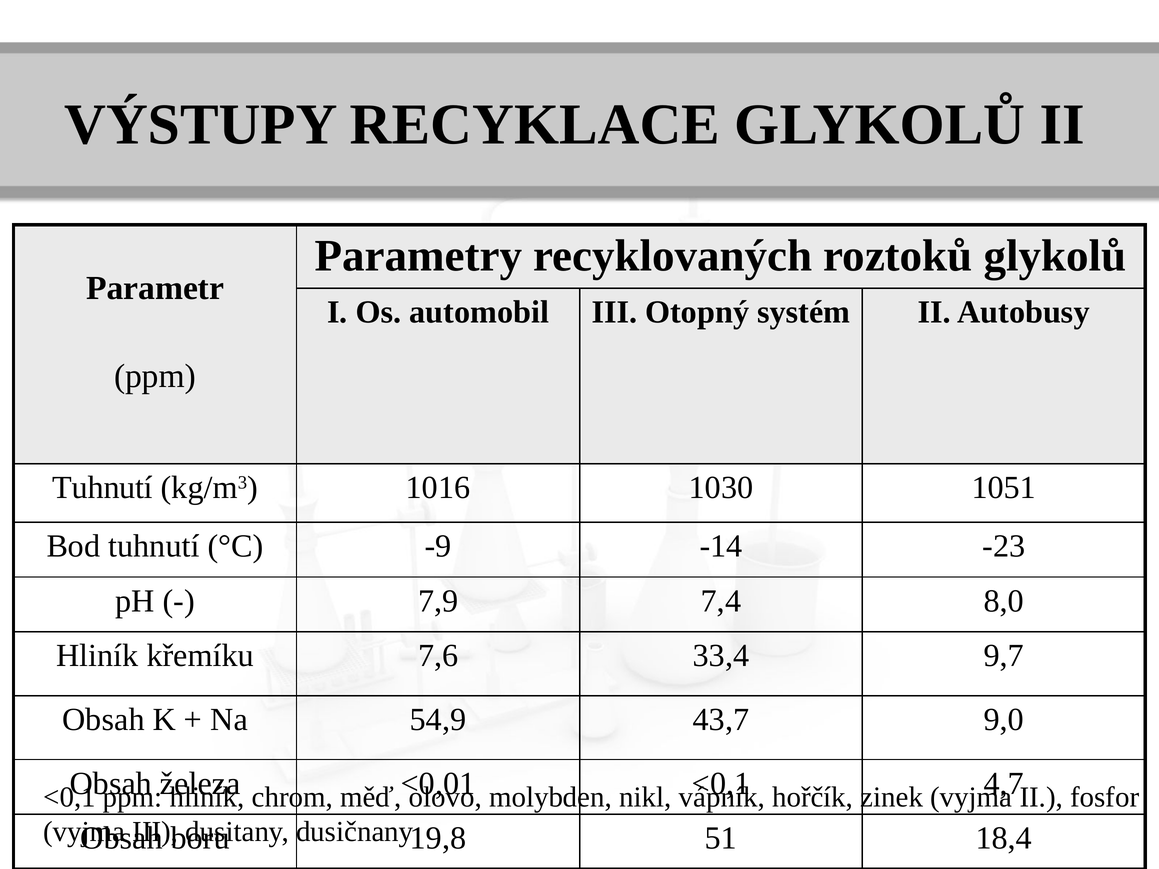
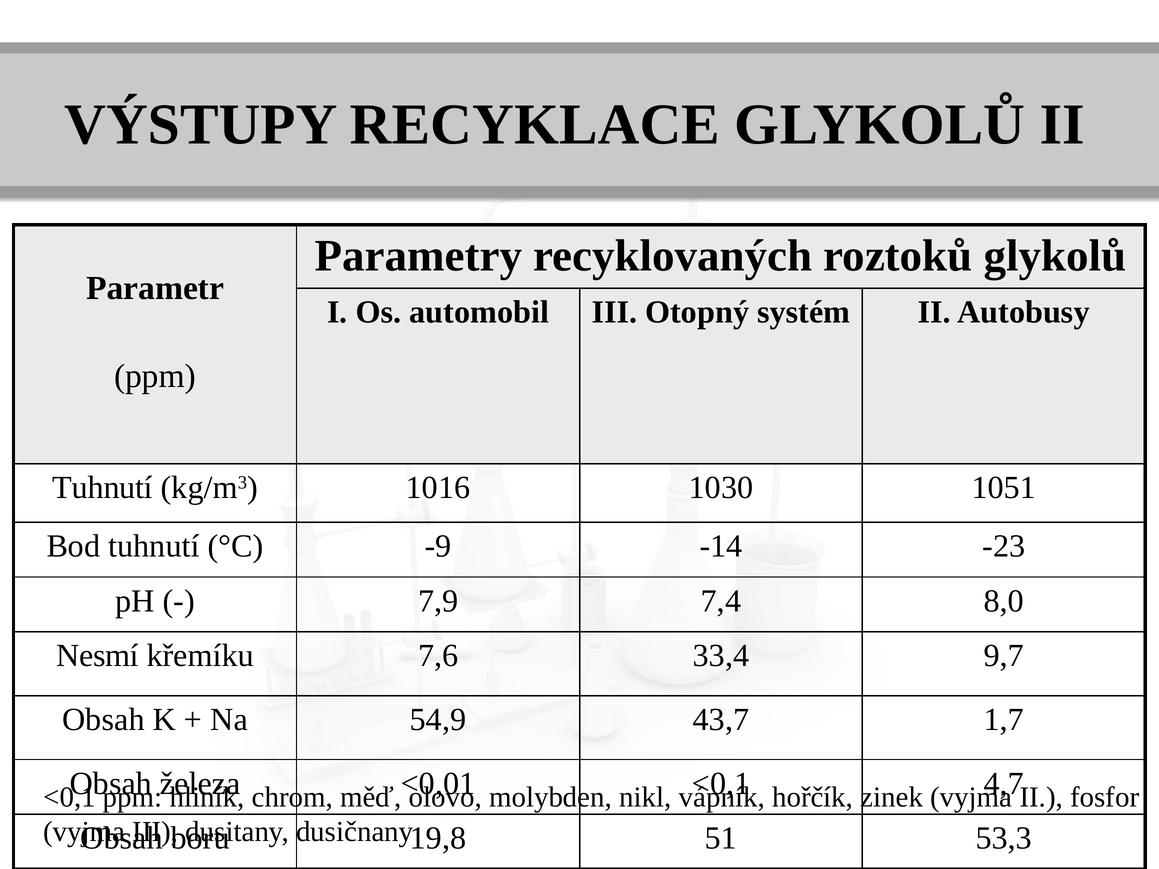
Hliník: Hliník -> Nesmí (98, 656)
9,0: 9,0 -> 1,7 (1004, 720)
18,4: 18,4 -> 53,3 (1004, 838)
